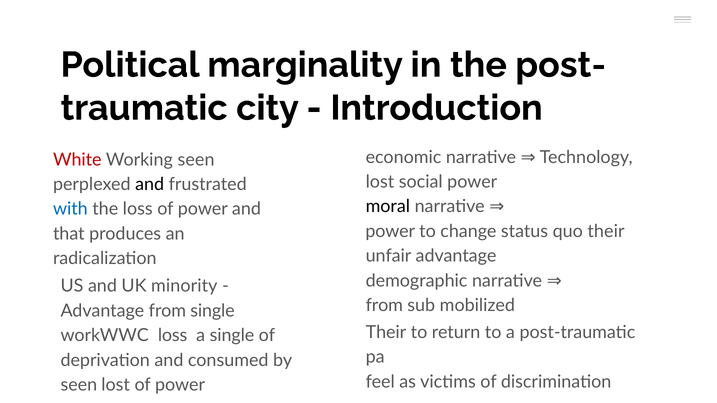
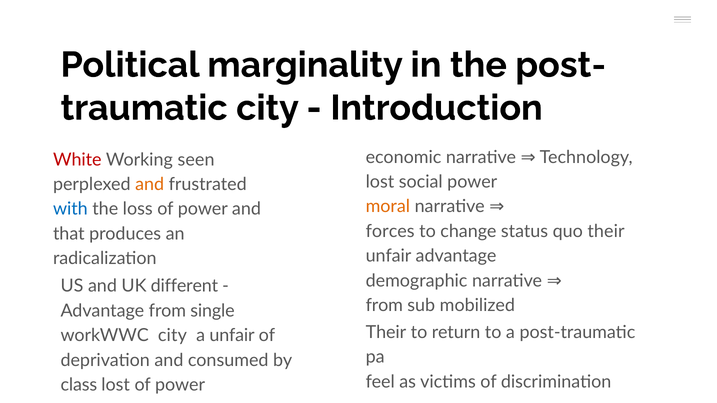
and colour: black -> orange (150, 184)
moral colour: black -> orange (388, 207)
power: power -> forces (390, 231)
minority: minority -> different (184, 286)
workWWC loss: loss -> city (172, 336)
a single: single -> unfair (232, 336)
seen: seen -> class (79, 385)
